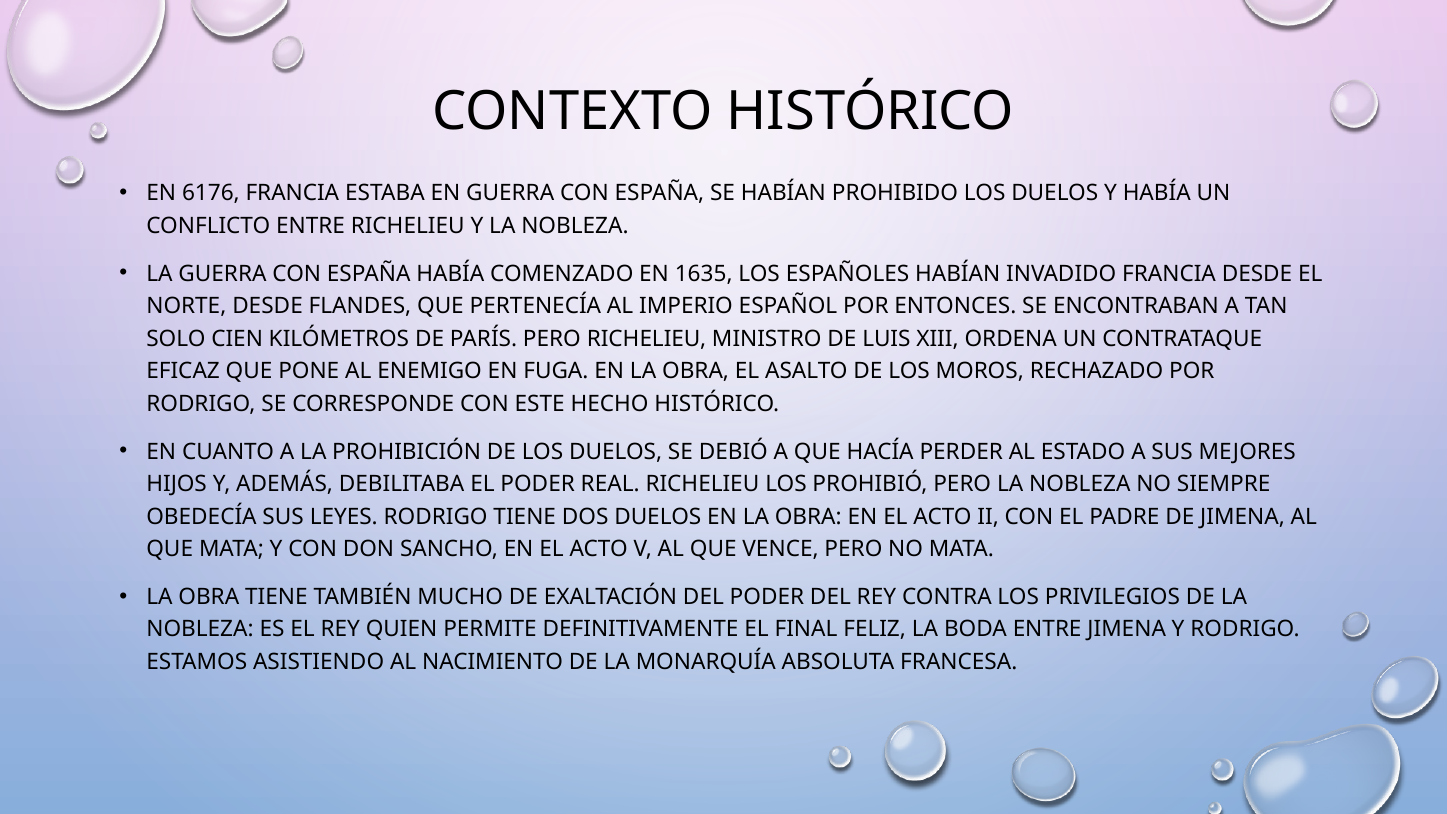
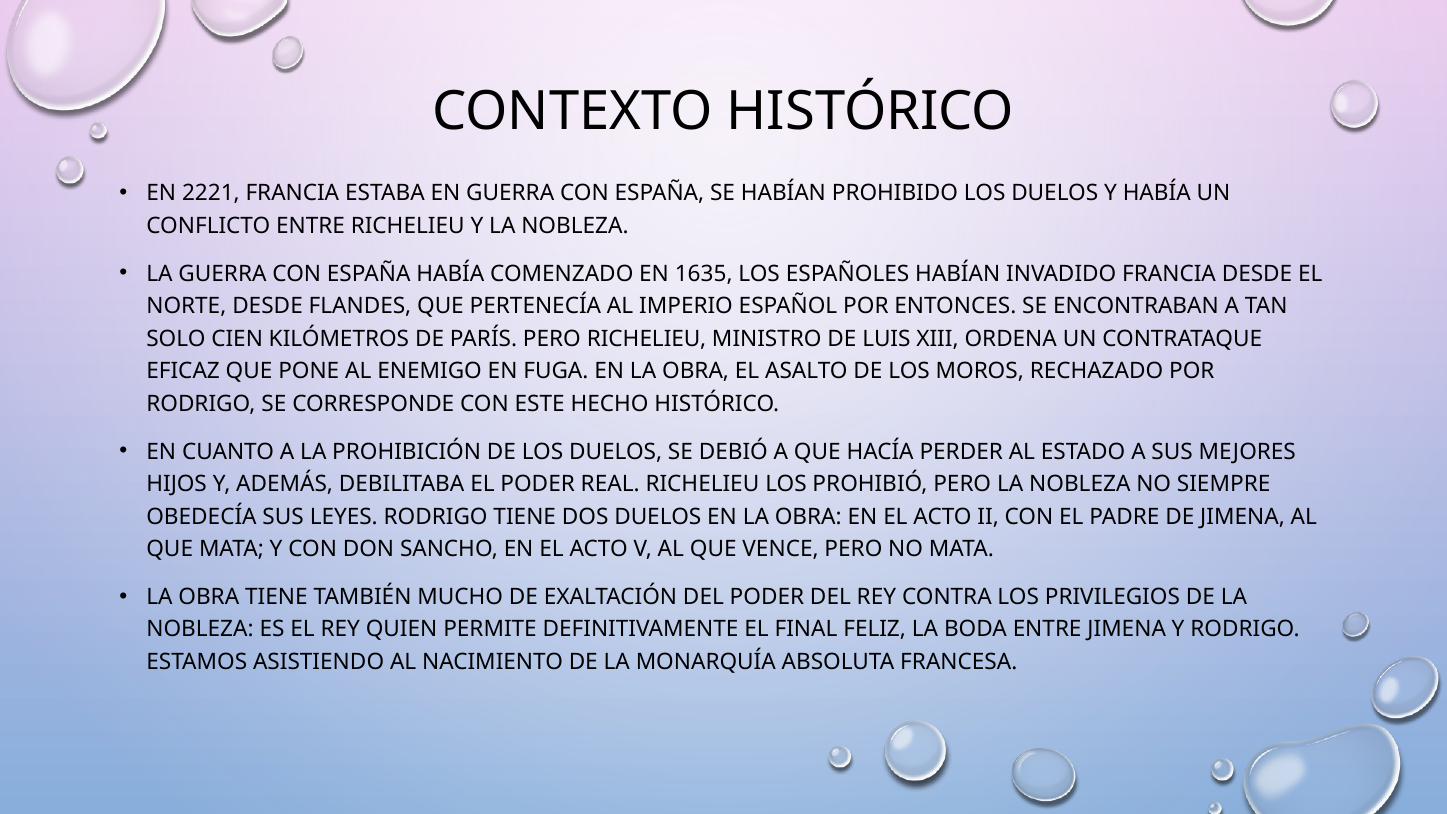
6176: 6176 -> 2221 (211, 193)
